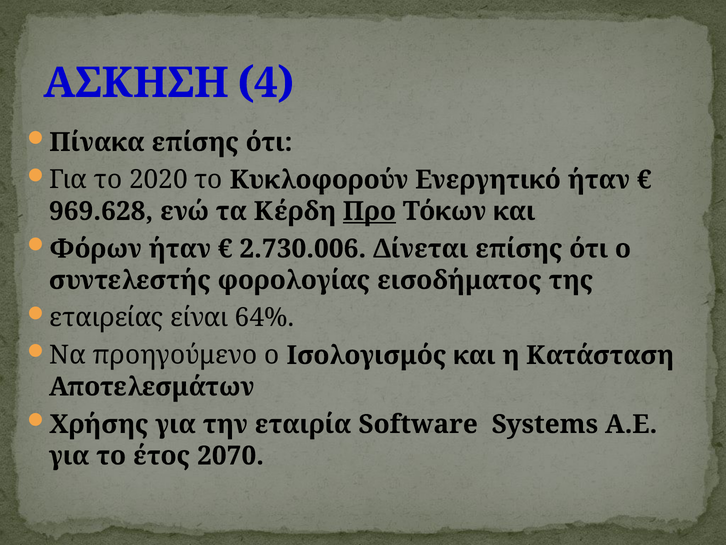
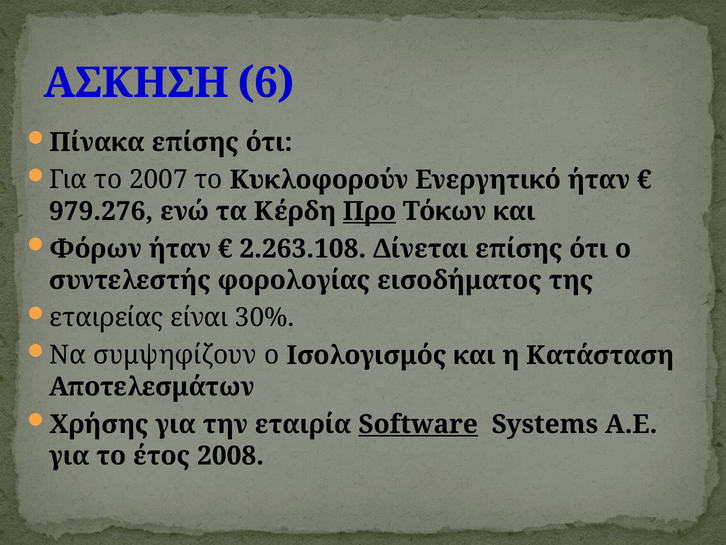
4: 4 -> 6 (266, 83)
2020: 2020 -> 2007 (158, 180)
969.628: 969.628 -> 979.276 (101, 211)
2.730.006: 2.730.006 -> 2.263.108 (303, 249)
64%: 64% -> 30% (265, 318)
προηγούμενο: προηγούμενο -> συμψηφίζουν (175, 355)
Software underline: none -> present (418, 424)
2070: 2070 -> 2008 (230, 455)
